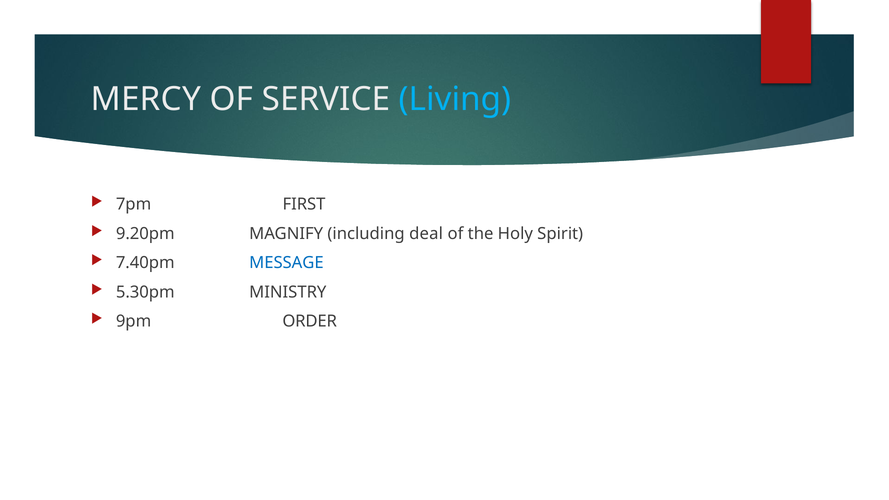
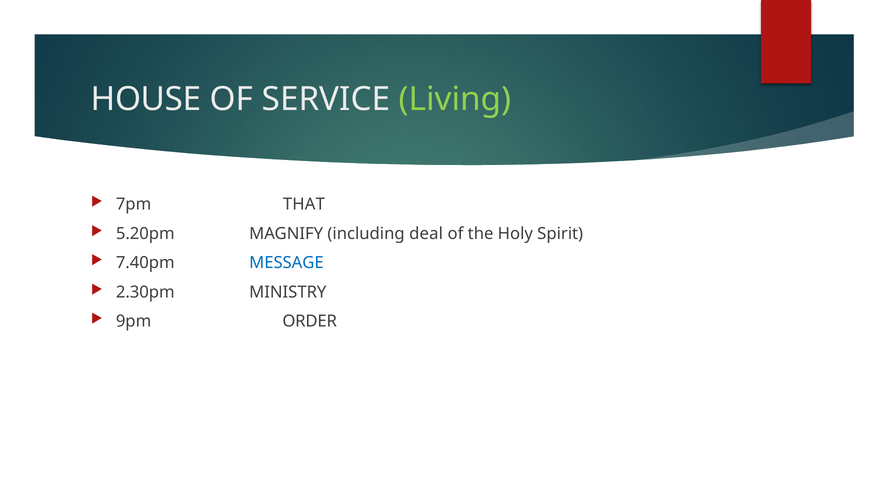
MERCY: MERCY -> HOUSE (146, 99)
Living colour: light blue -> light green (455, 99)
FIRST: FIRST -> THAT (304, 204)
9.20pm: 9.20pm -> 5.20pm (145, 234)
5.30pm: 5.30pm -> 2.30pm (145, 292)
